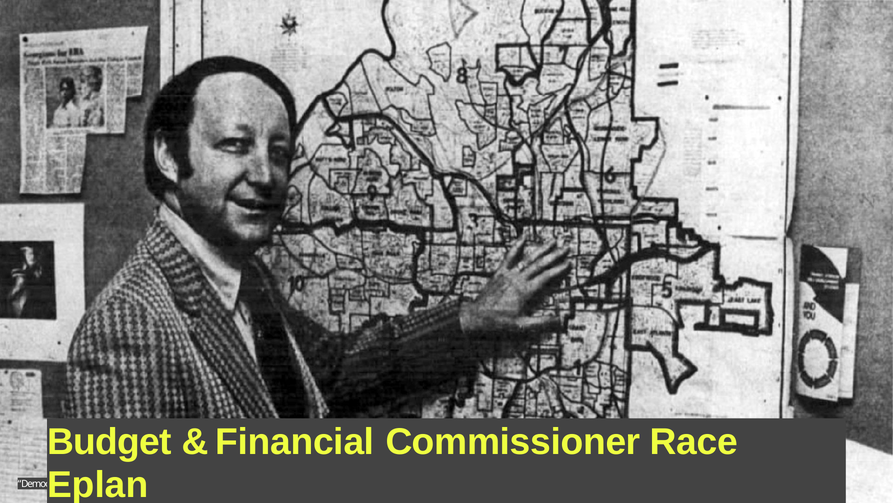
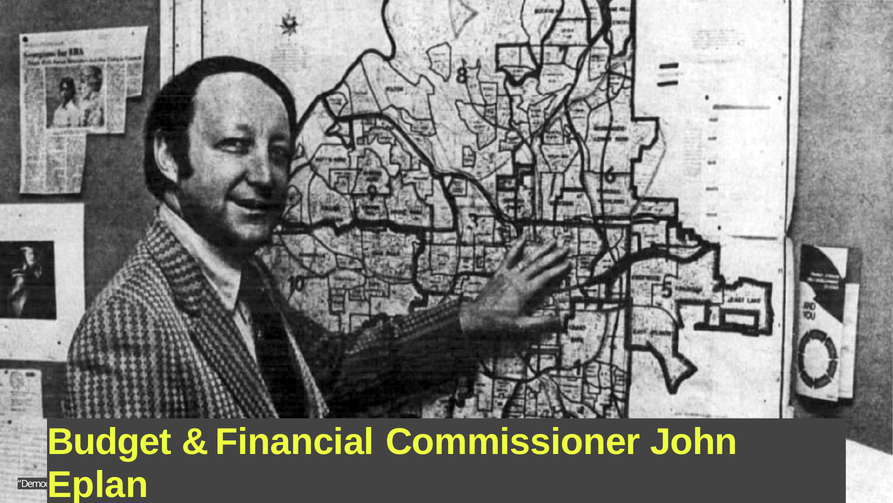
Race: Race -> John (694, 441)
